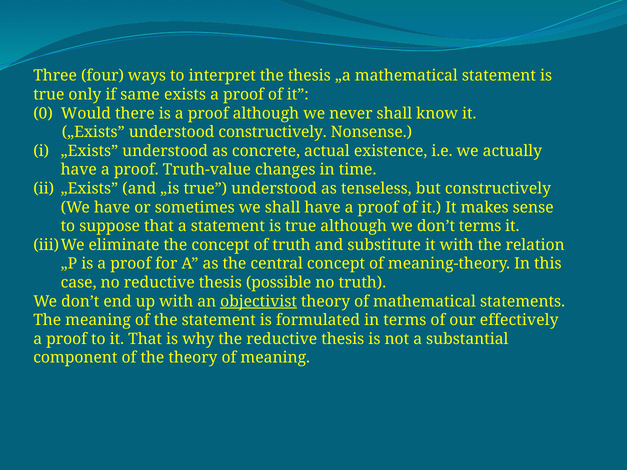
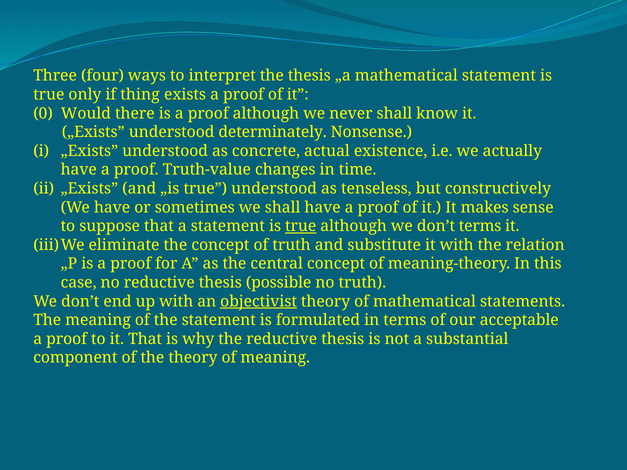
same: same -> thing (140, 95)
understood constructively: constructively -> determinately (273, 132)
true underline: none -> present (301, 226)
effectively: effectively -> acceptable (519, 320)
